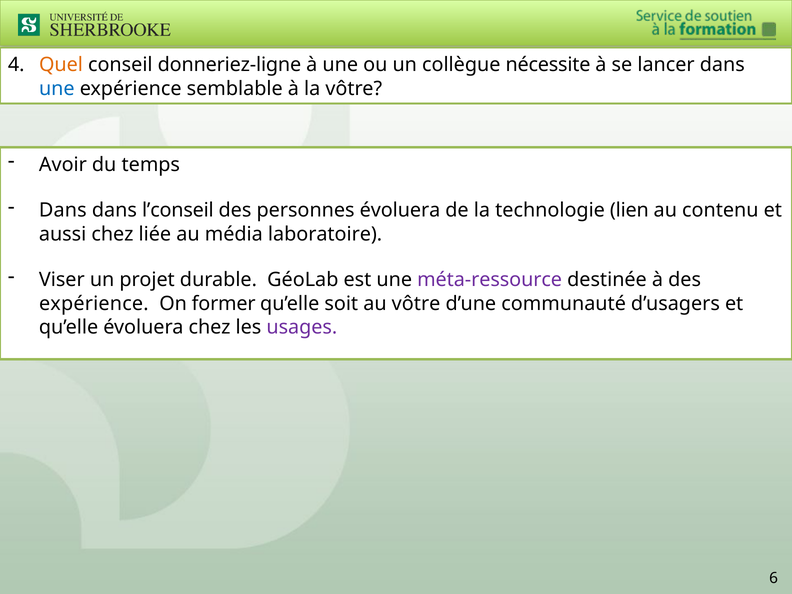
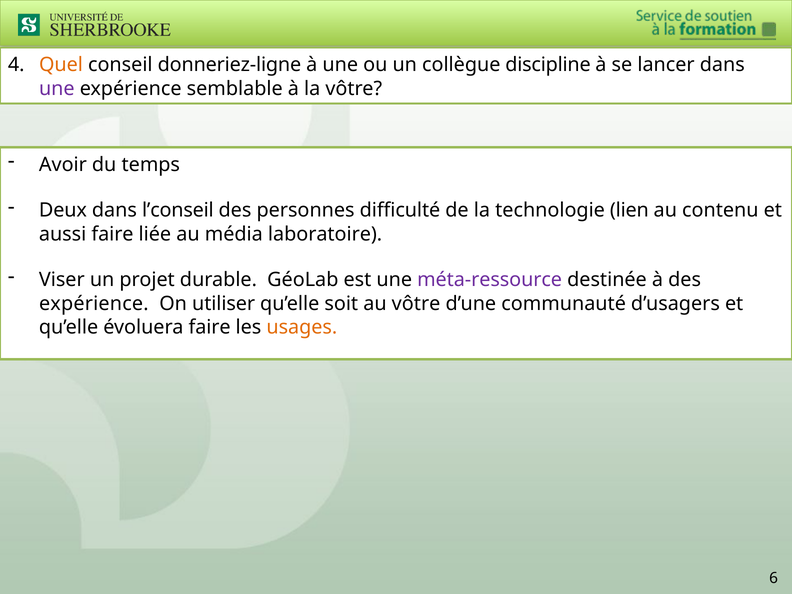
nécessite: nécessite -> discipline (548, 65)
une colour: blue -> purple (57, 89)
Dans: Dans -> Deux (63, 210)
personnes évoluera: évoluera -> difficulté (400, 210)
aussi chez: chez -> faire (113, 234)
former: former -> utiliser (224, 304)
évoluera chez: chez -> faire (210, 327)
usages colour: purple -> orange (302, 327)
